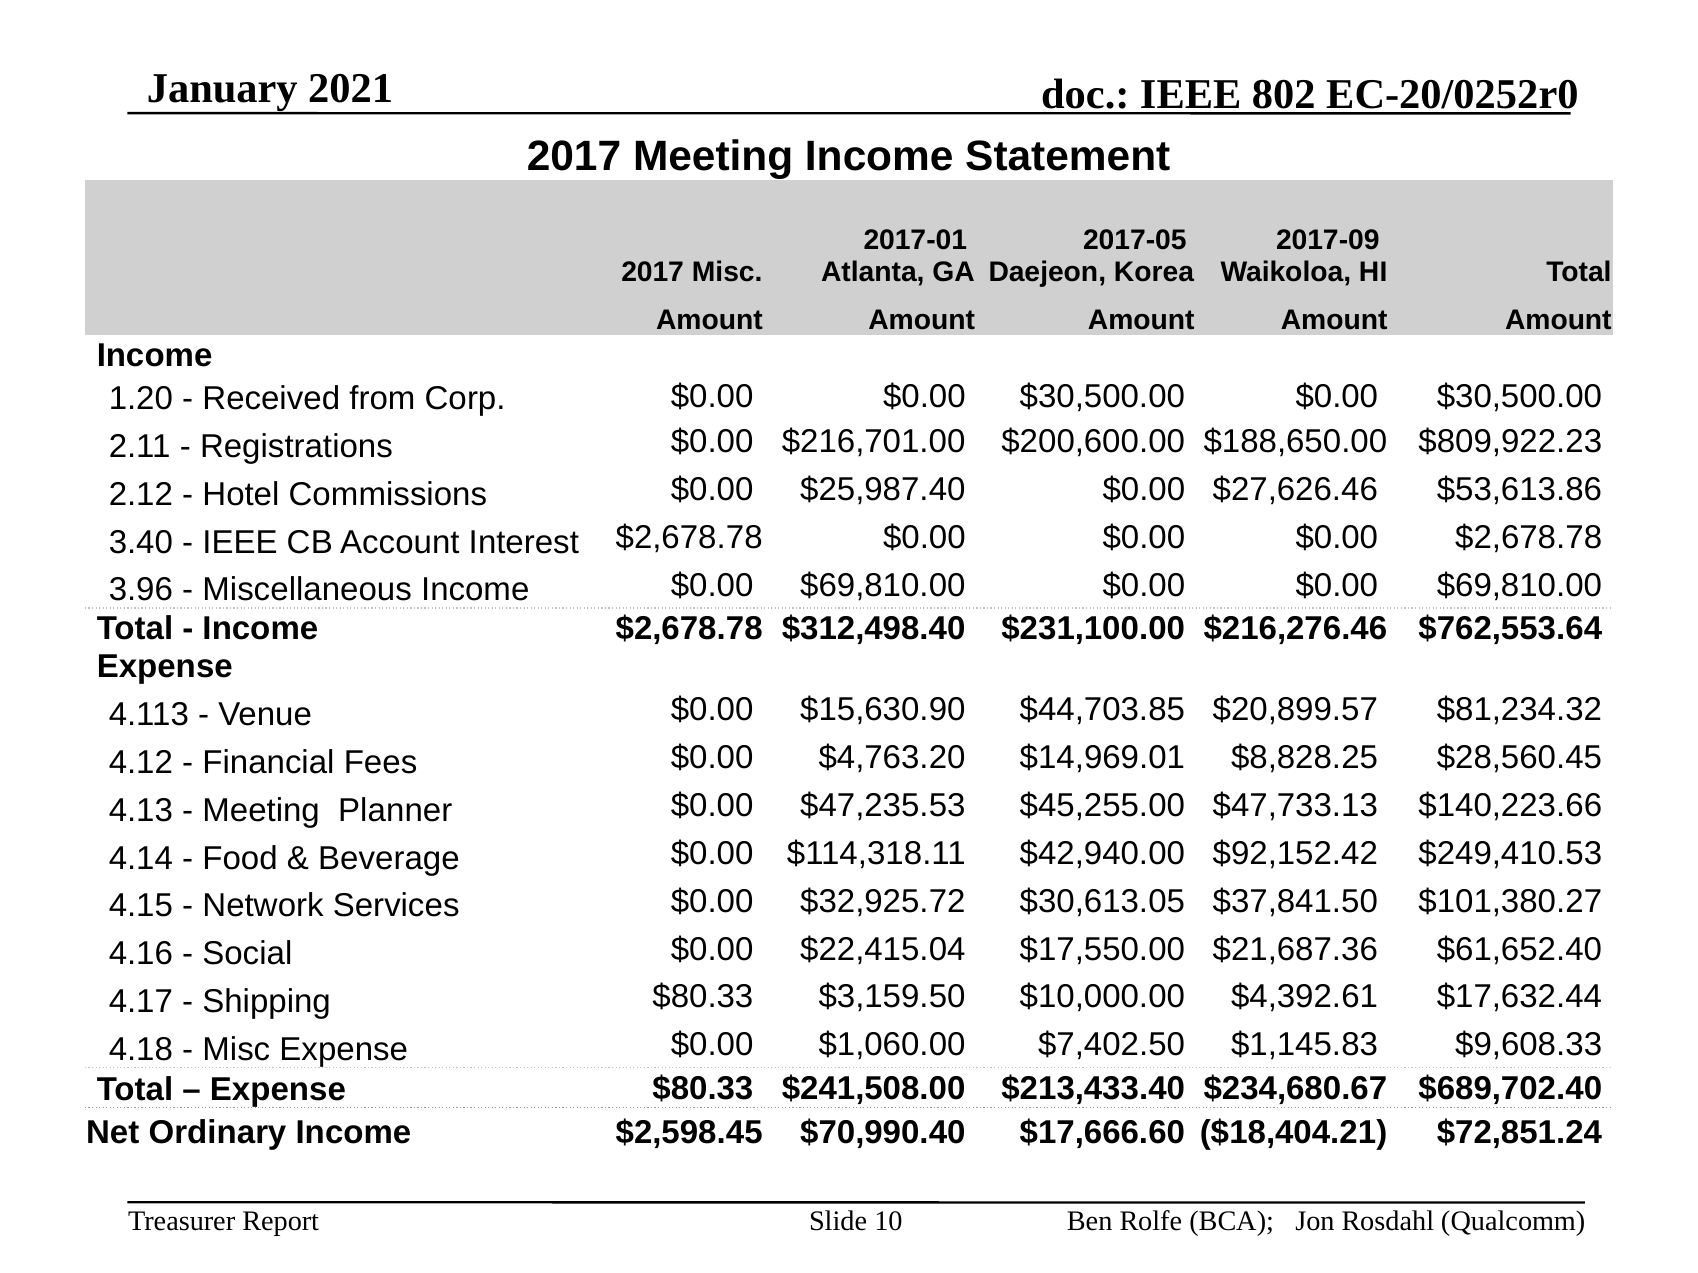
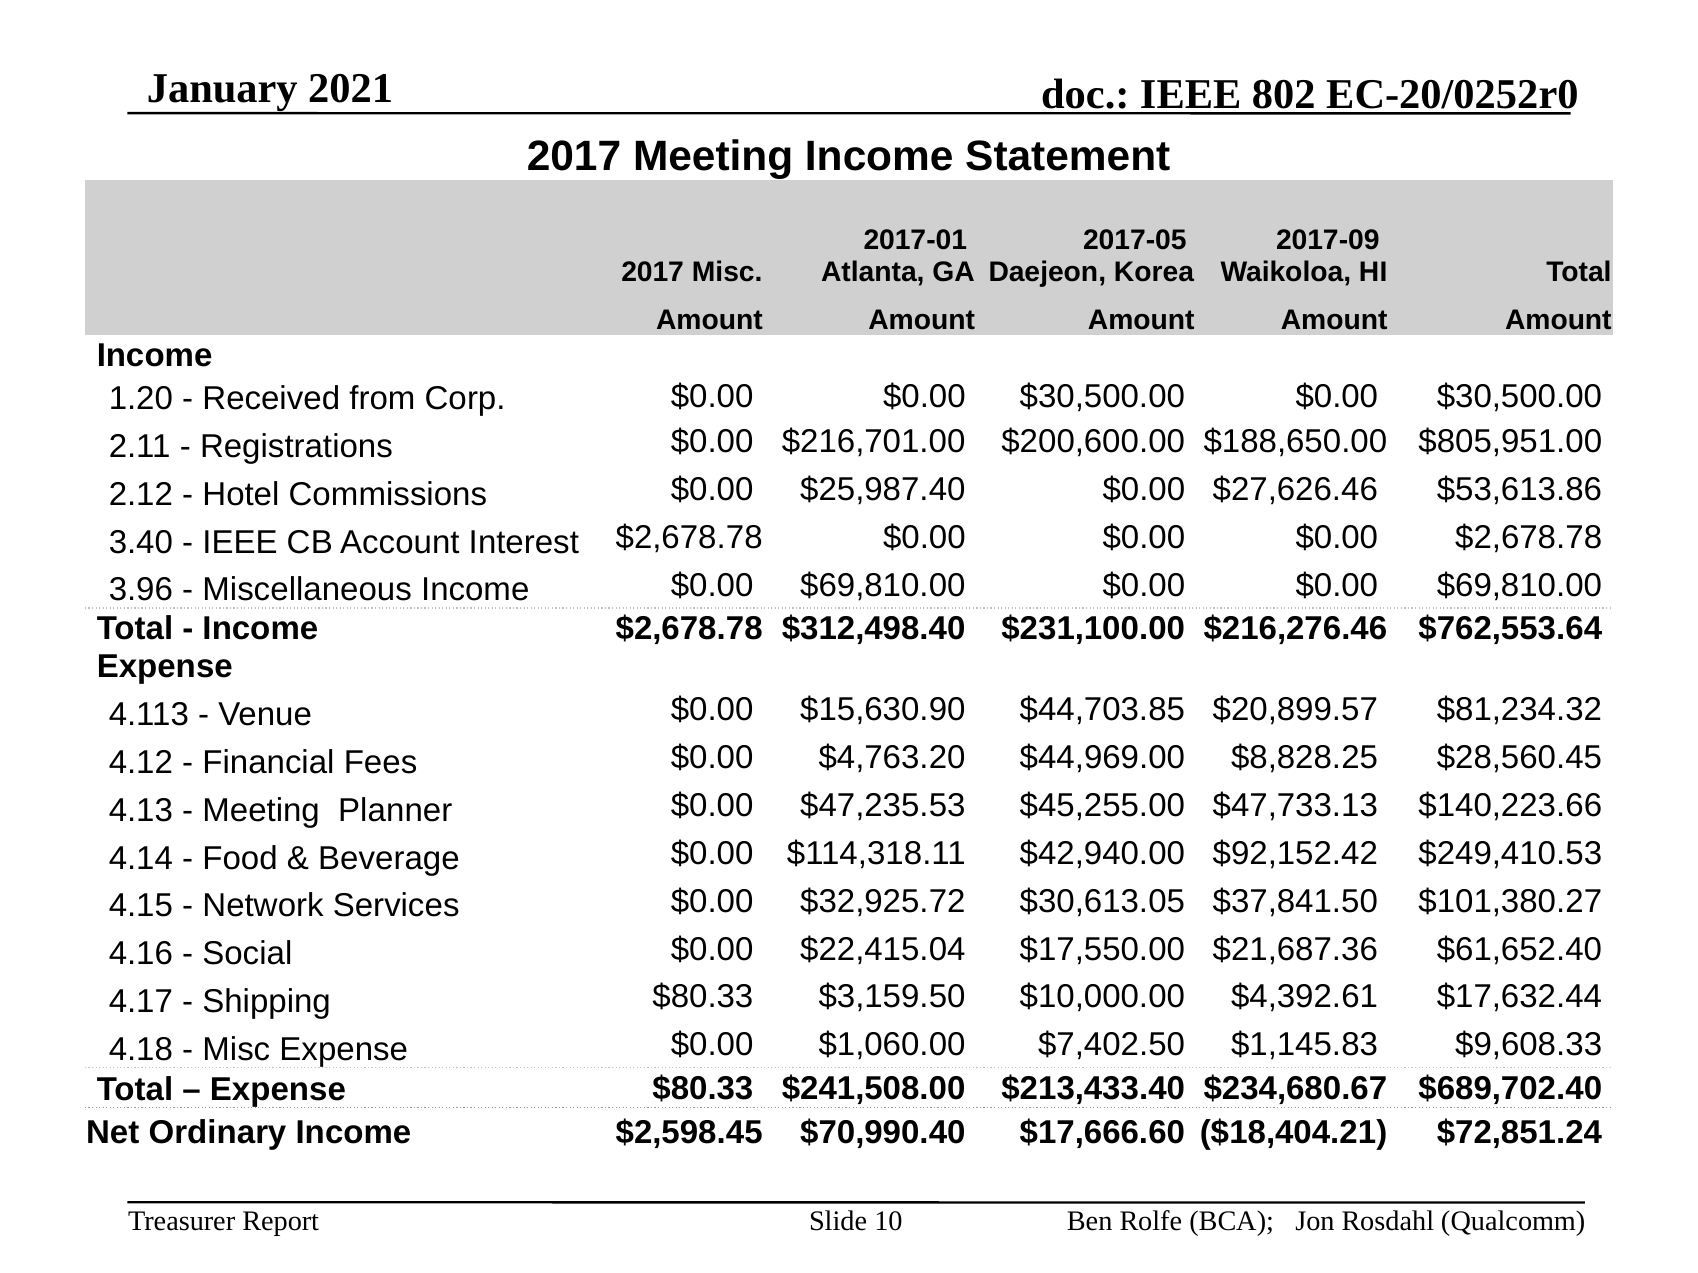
$809,922.23: $809,922.23 -> $805,951.00 (1510, 442)
$14,969.01: $14,969.01 -> $44,969.00 (1102, 758)
